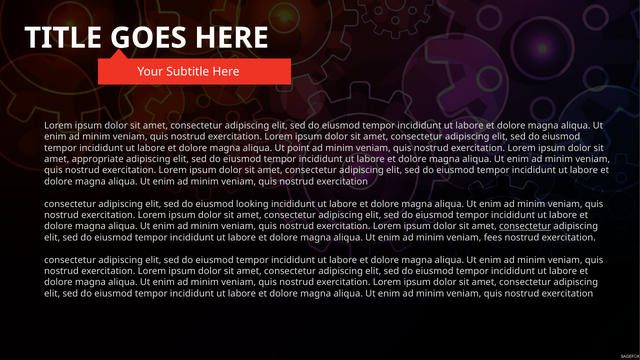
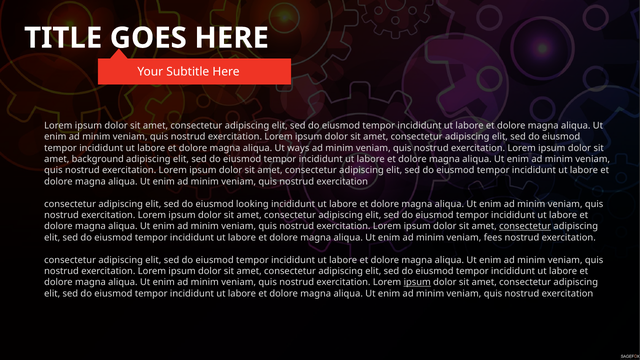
point: point -> ways (298, 148)
appropriate: appropriate -> background (98, 159)
ipsum underline: none -> present (417, 282)
